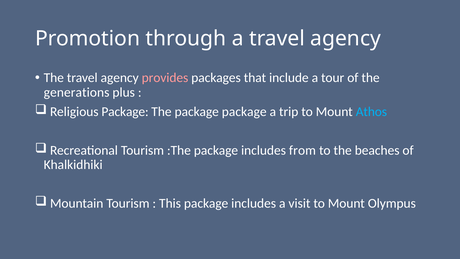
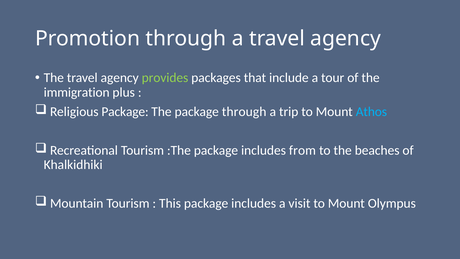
provides colour: pink -> light green (165, 78)
generations: generations -> immigration (77, 92)
package package: package -> through (244, 112)
